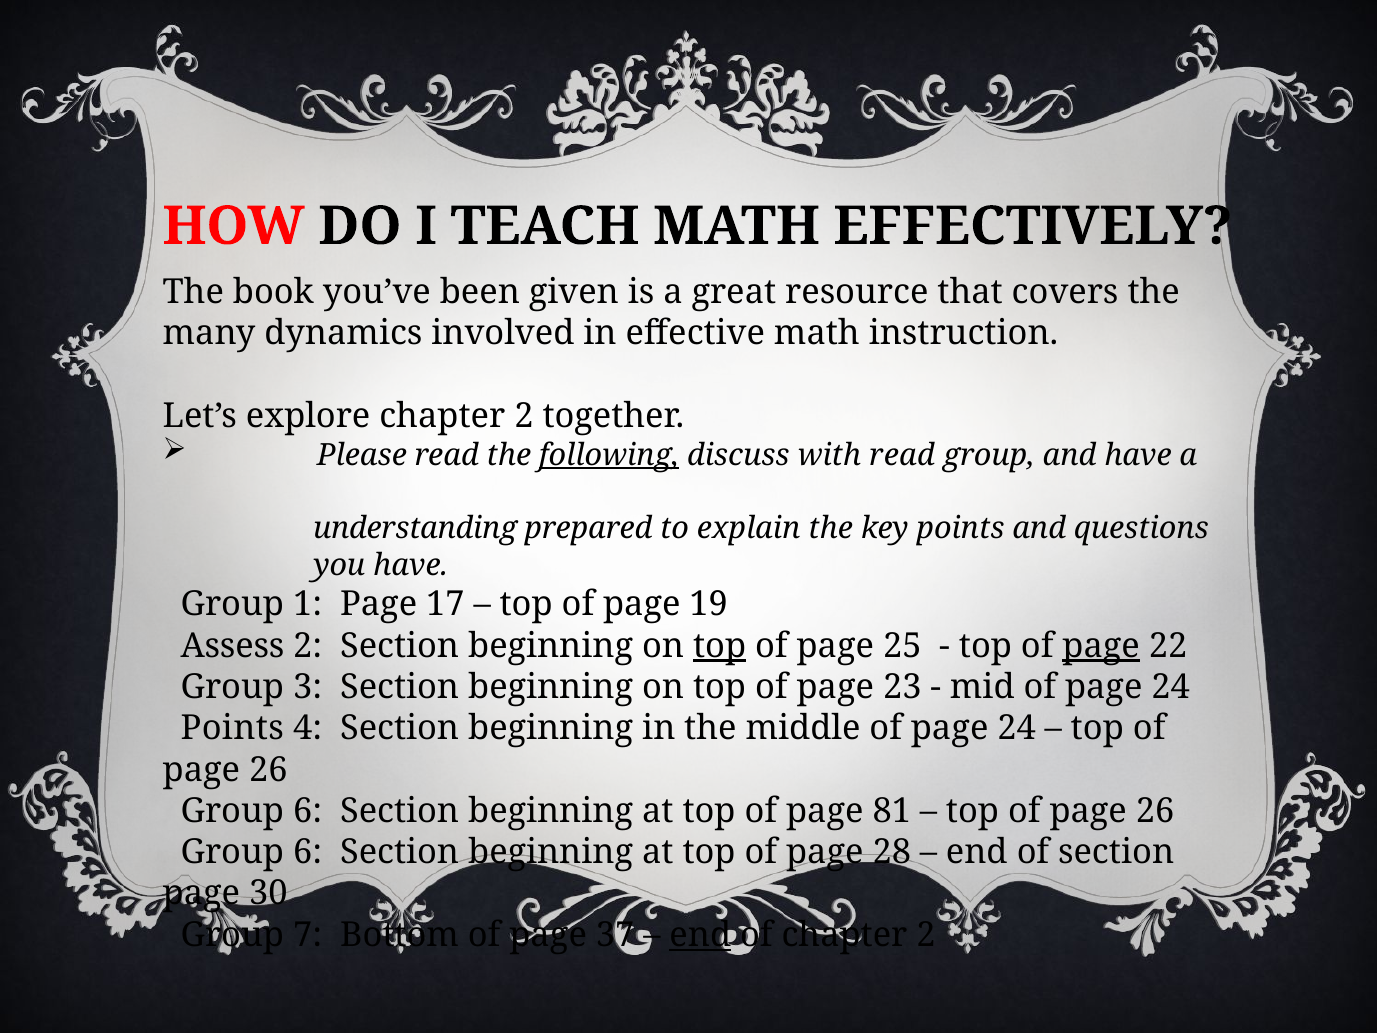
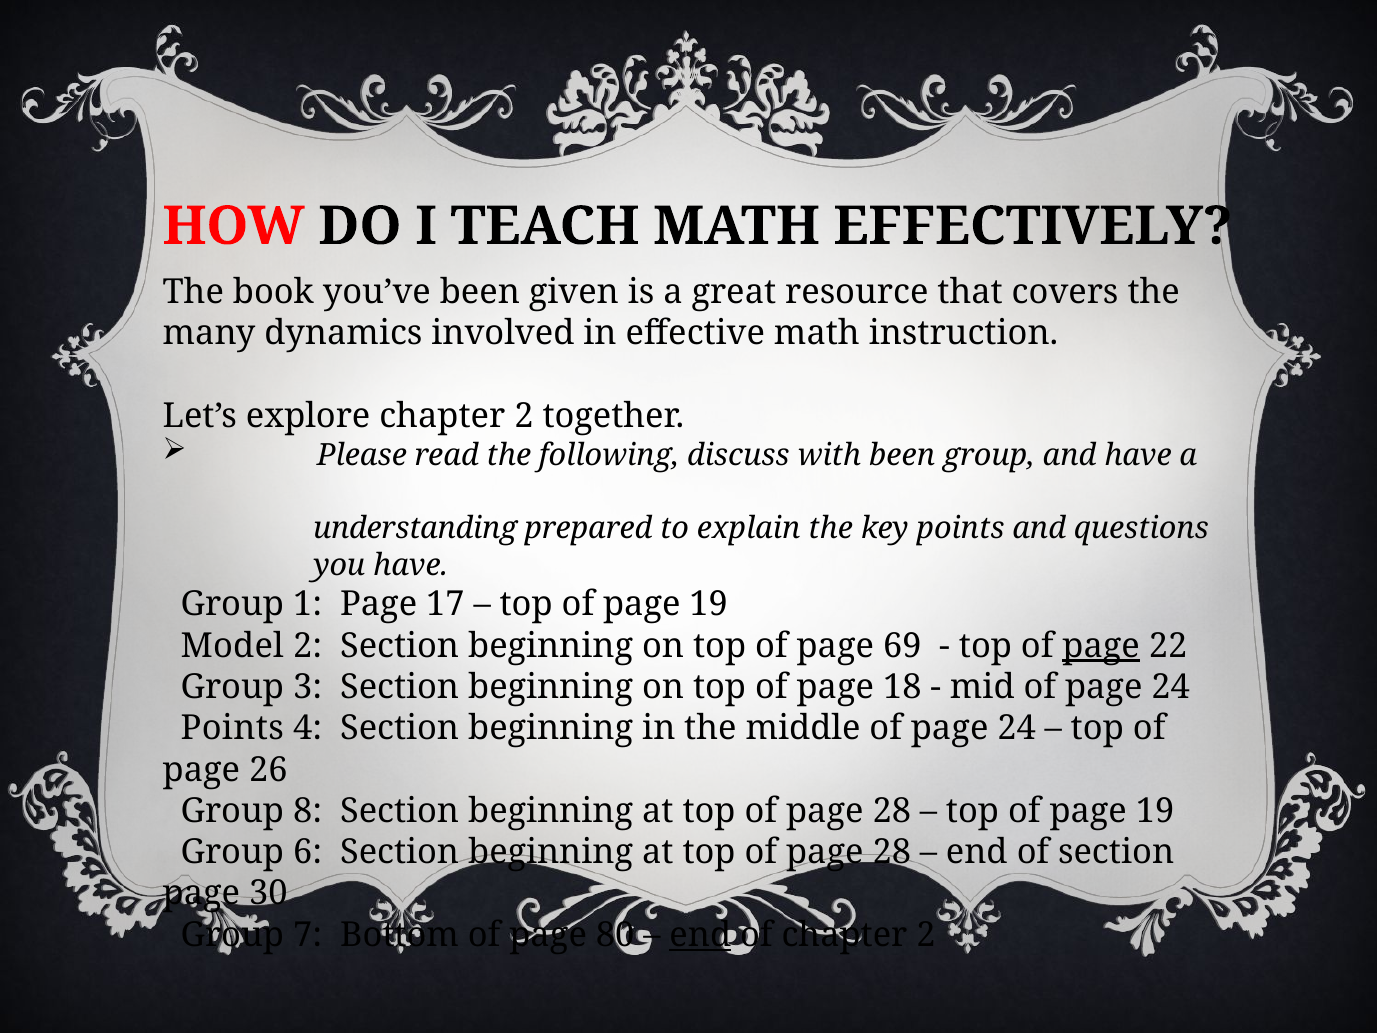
following underline: present -> none (609, 455)
with read: read -> been (902, 455)
Assess: Assess -> Model (232, 646)
top underline: present -> none (720, 646)
25: 25 -> 69 (902, 646)
23: 23 -> 18 (902, 687)
6: 6 -> 8 (308, 811)
81: 81 -> 28 (892, 811)
26: 26 -> 19 (1155, 811)
37: 37 -> 80 (615, 935)
